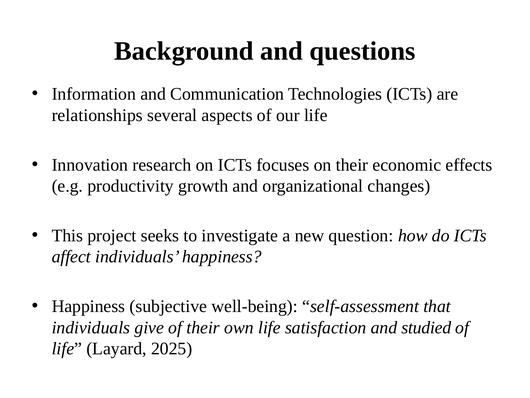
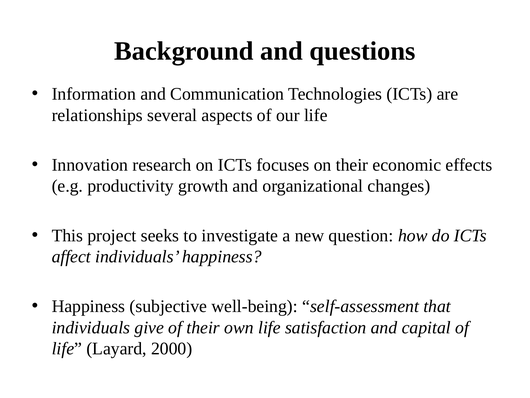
studied: studied -> capital (426, 327)
2025: 2025 -> 2000 (172, 348)
